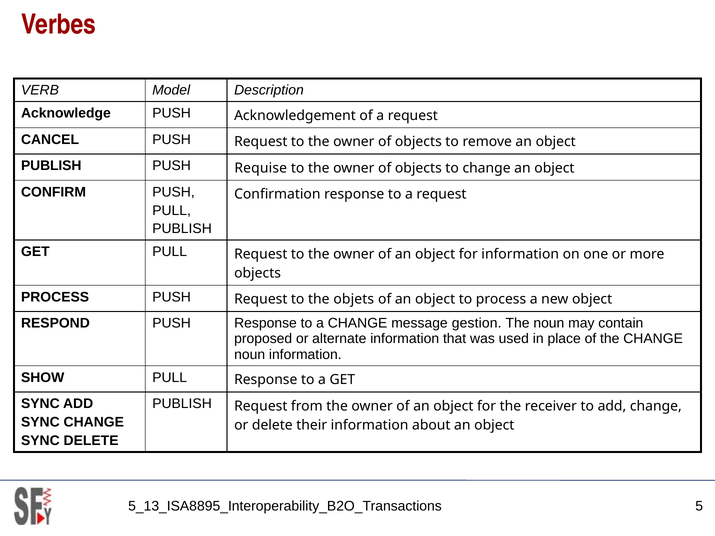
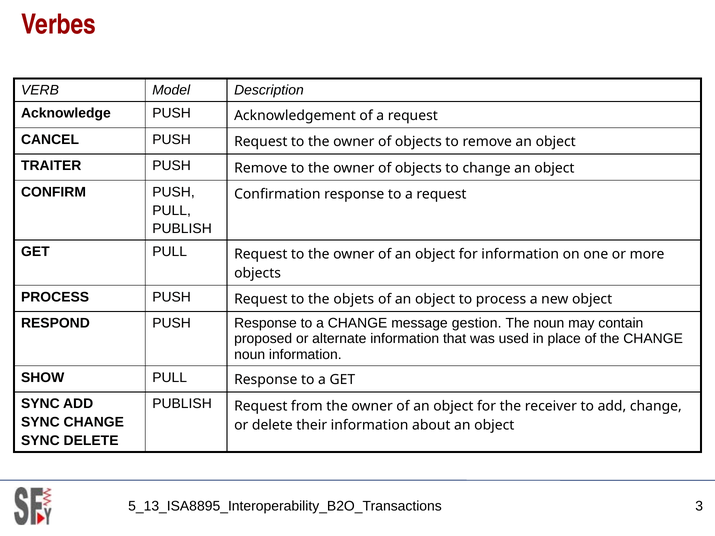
PUBLISH: PUBLISH -> TRAITER (51, 166)
PUSH Requise: Requise -> Remove (261, 168)
5: 5 -> 3 (699, 506)
